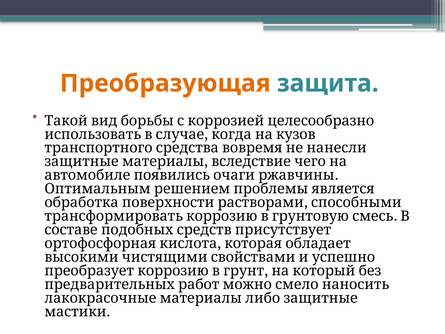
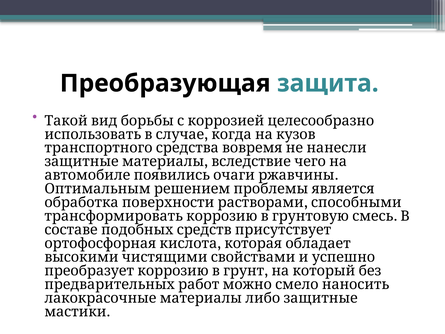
Преобразующая colour: orange -> black (165, 83)
